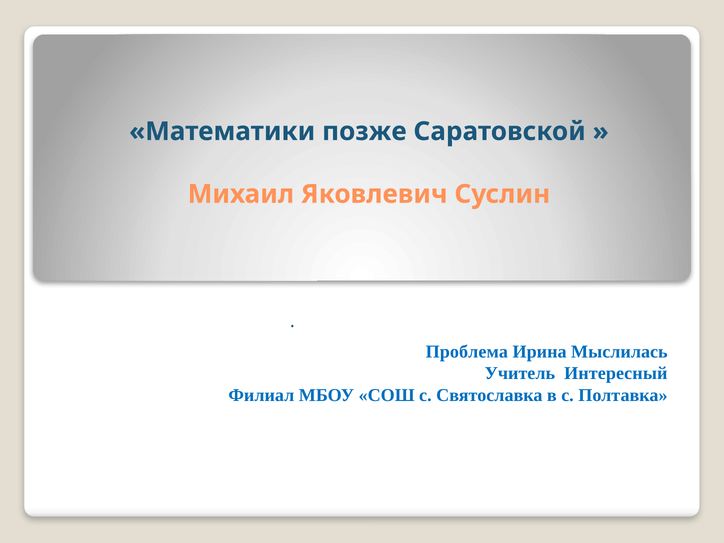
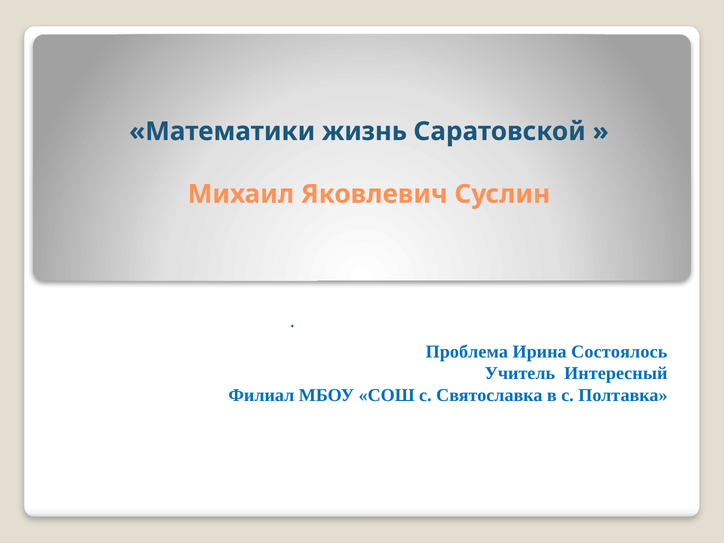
позже: позже -> жизнь (364, 131)
Мыслилась: Мыслилась -> Состоялось (619, 352)
